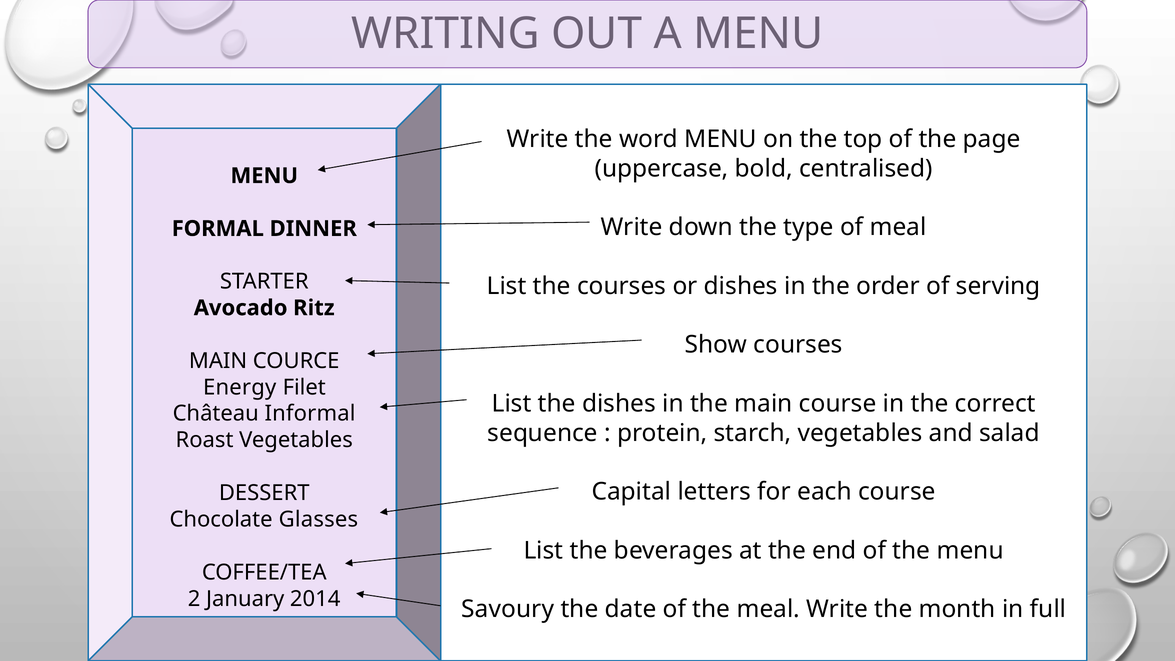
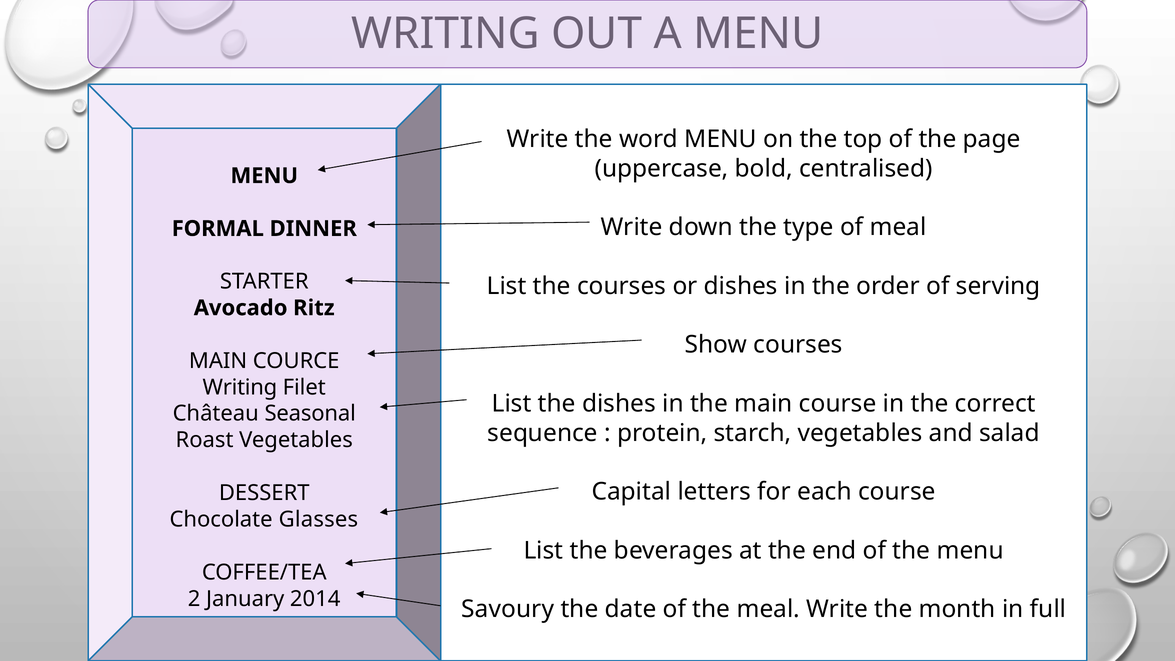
Energy: Energy -> Writing (240, 387)
Informal: Informal -> Seasonal (310, 414)
